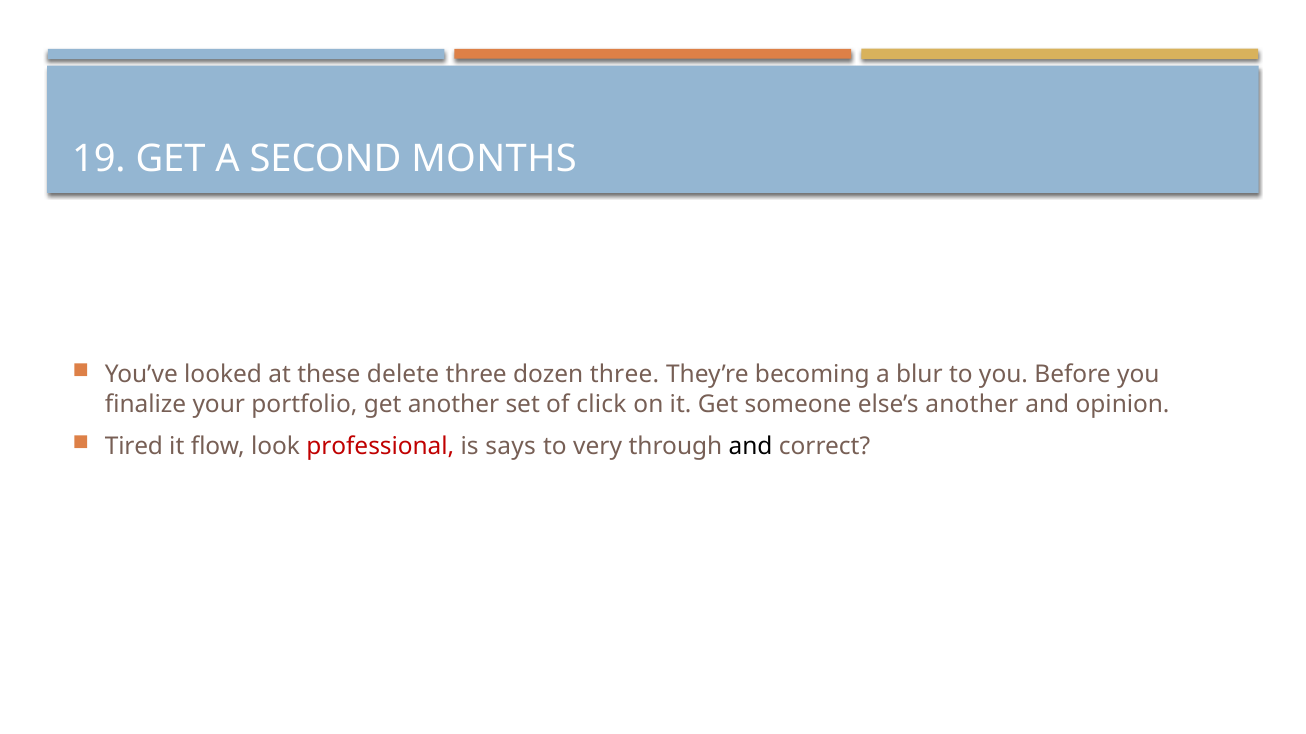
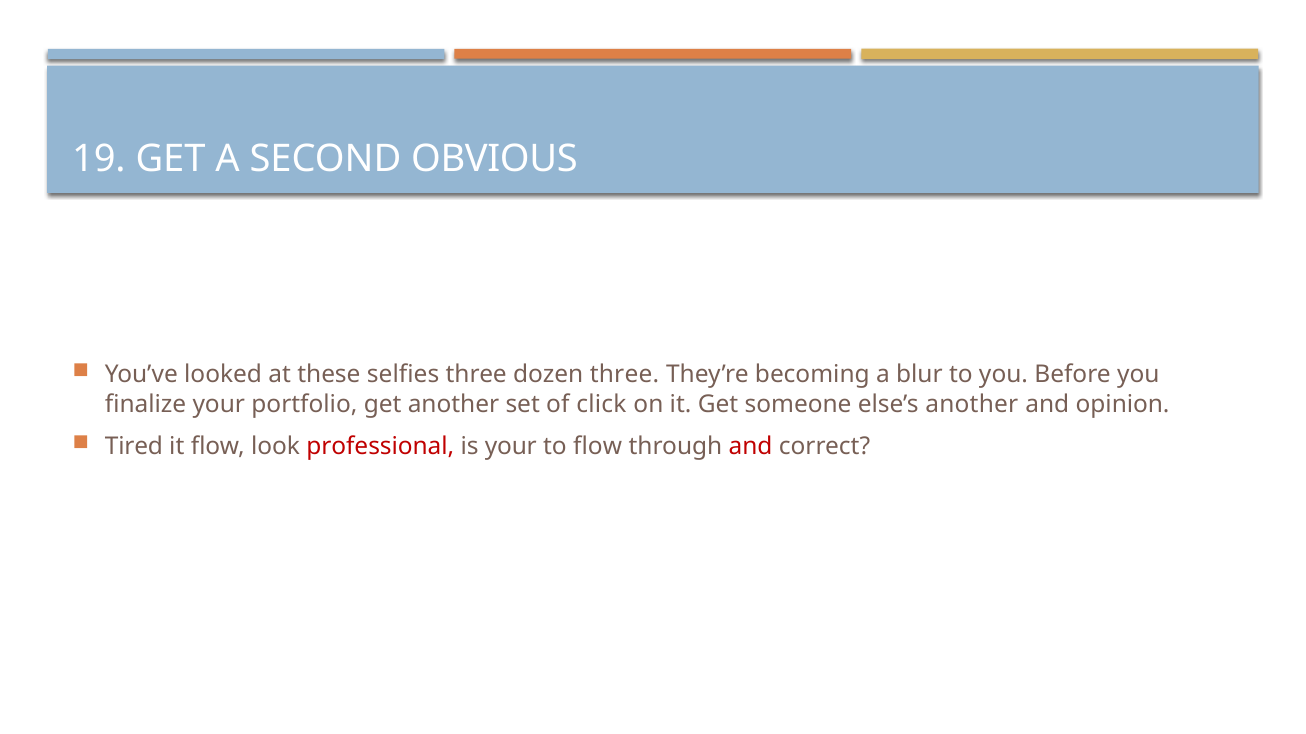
MONTHS: MONTHS -> OBVIOUS (494, 159)
delete: delete -> selfies (403, 375)
is says: says -> your (511, 447)
to very: very -> flow (598, 447)
and colour: black -> red (751, 447)
